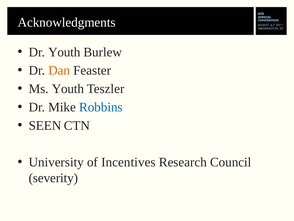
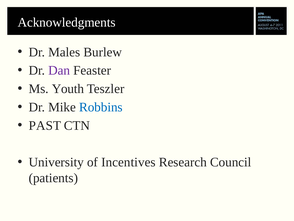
Dr Youth: Youth -> Males (64, 52)
Dan colour: orange -> purple (59, 70)
SEEN: SEEN -> PAST (45, 125)
severity: severity -> patients (53, 178)
